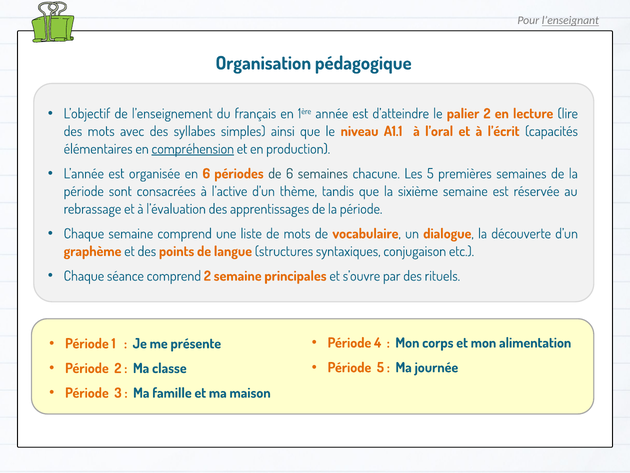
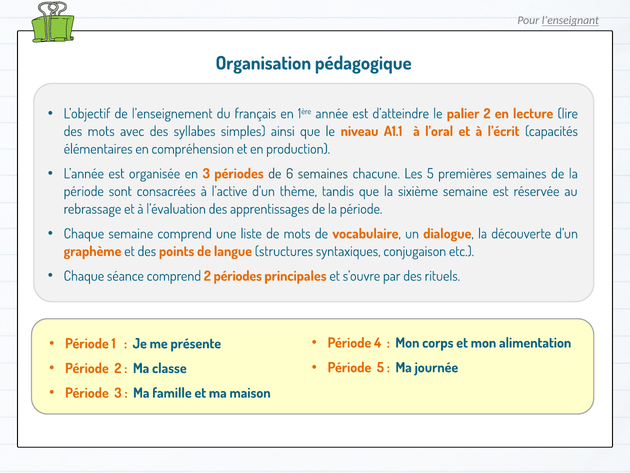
compréhension underline: present -> none (193, 149)
en 6: 6 -> 3 (206, 174)
2 semaine: semaine -> périodes (238, 276)
